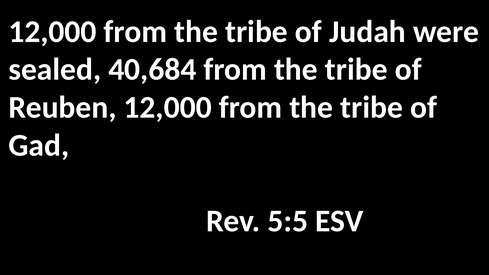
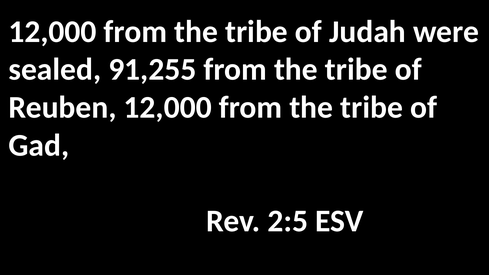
40,684: 40,684 -> 91,255 (152, 70)
5:5: 5:5 -> 2:5 (288, 221)
